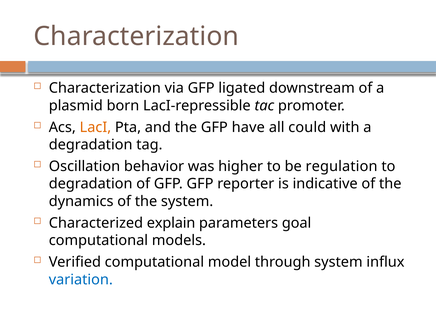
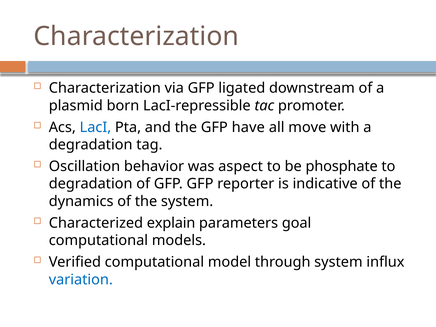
LacI colour: orange -> blue (95, 127)
could: could -> move (307, 127)
higher: higher -> aspect (241, 166)
regulation: regulation -> phosphate (342, 166)
